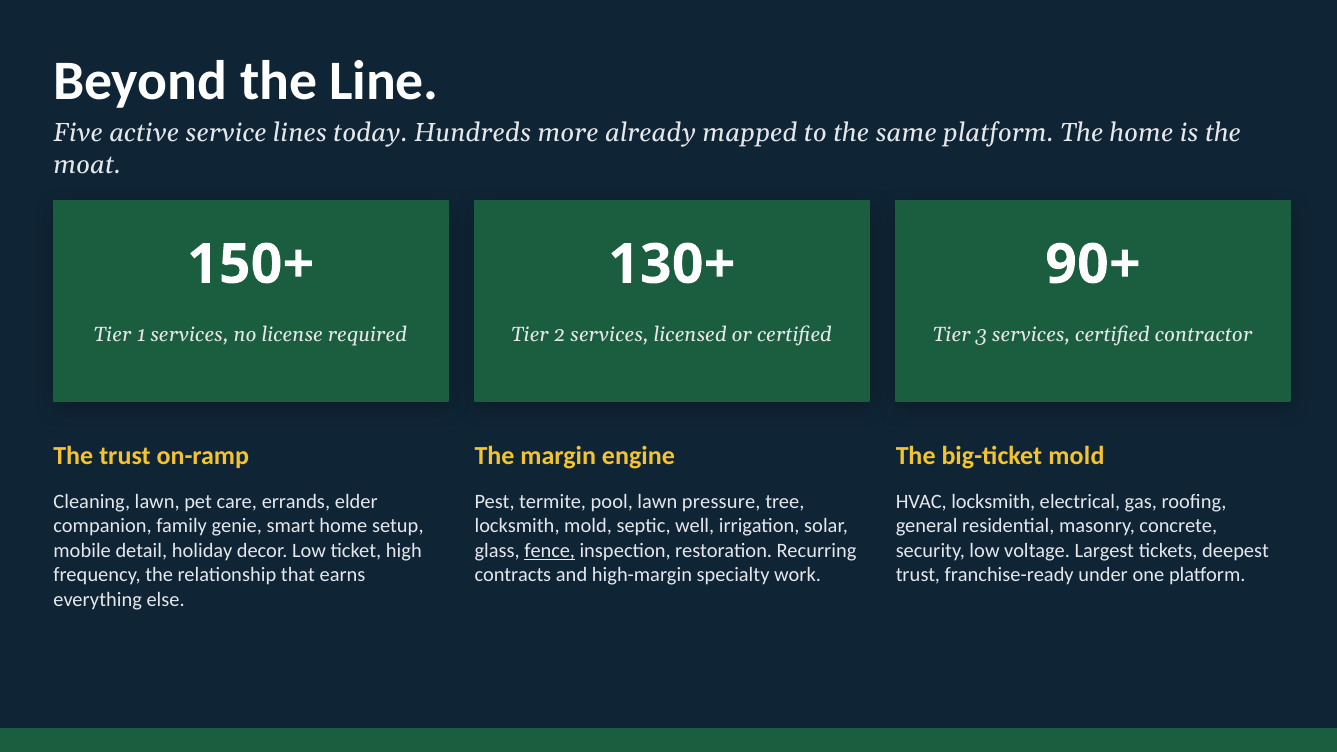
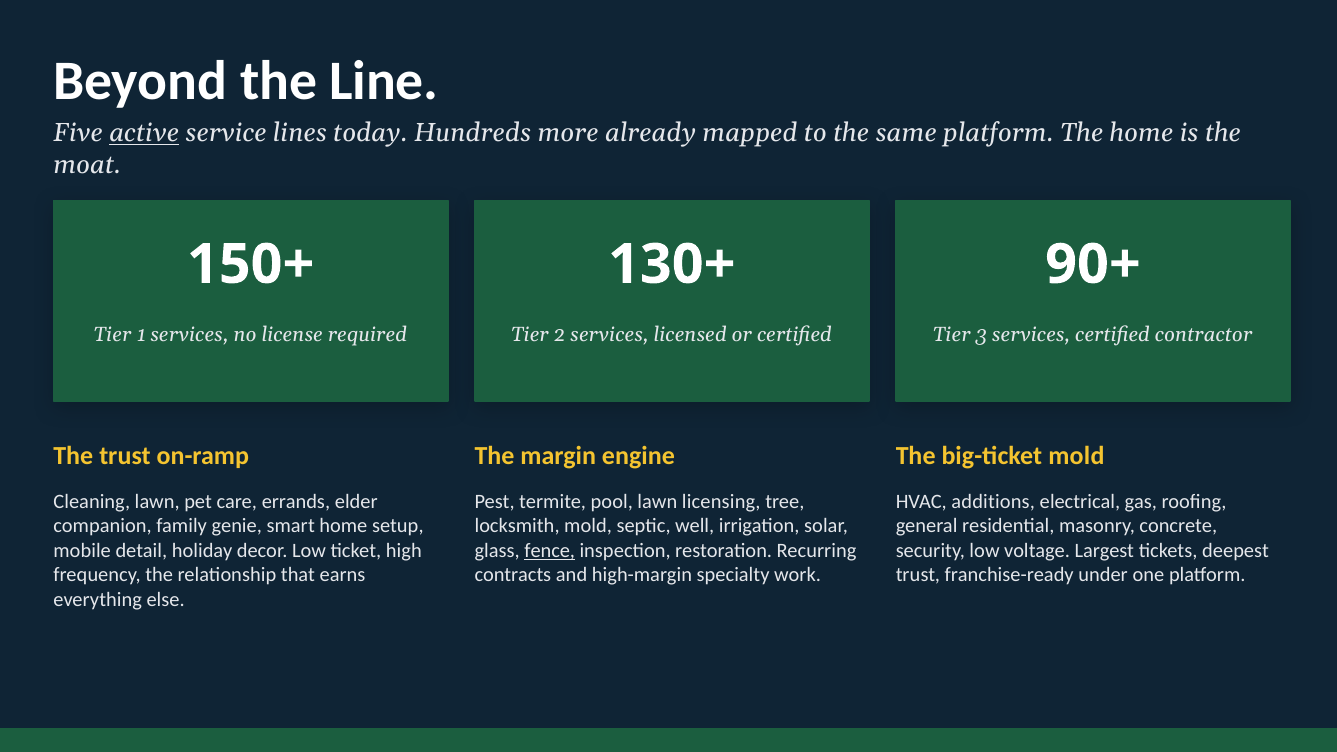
active underline: none -> present (144, 133)
pressure: pressure -> licensing (721, 502)
HVAC locksmith: locksmith -> additions (993, 502)
